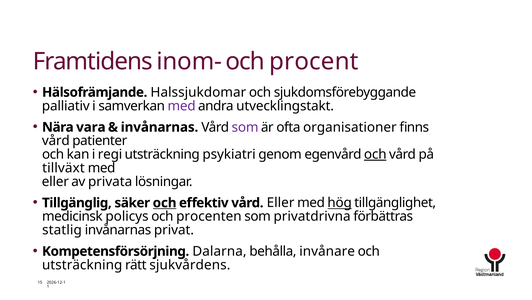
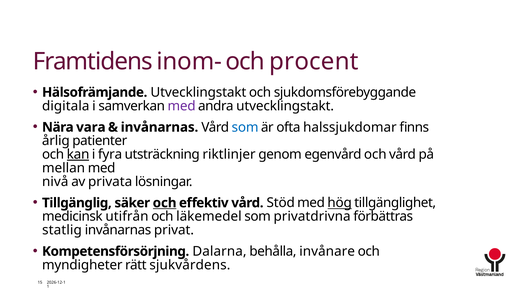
Hälsofrämjande Halssjukdomar: Halssjukdomar -> Utvecklingstakt (198, 92)
palliativ: palliativ -> digitala (66, 106)
som colour: purple -> blue (245, 127)
organisationer: organisationer -> halssjukdomar (350, 127)
vård: vård -> årlig (56, 140)
kan underline: none -> present (78, 154)
regi: regi -> fyra (110, 154)
psykiatri: psykiatri -> riktlinjer (229, 154)
och underline: present -> none (375, 154)
tillväxt: tillväxt -> mellan (64, 168)
eller: eller -> nivå (55, 181)
vård Eller: Eller -> Stöd (281, 202)
policys: policys -> utifrån (127, 216)
procenten: procenten -> läkemedel (209, 216)
utsträckning: utsträckning -> myndigheter (82, 264)
